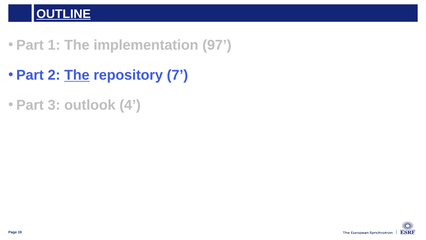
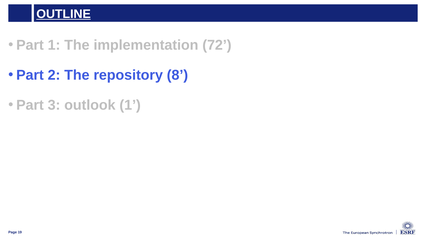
97: 97 -> 72 (217, 45)
The underline: present -> none (77, 75)
7: 7 -> 8 (177, 75)
outlook 4: 4 -> 1 (130, 105)
